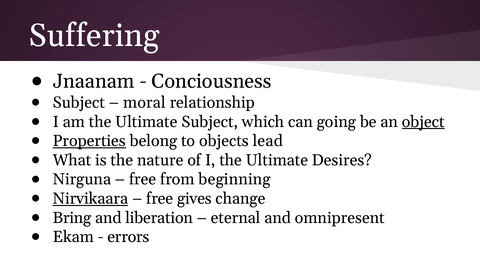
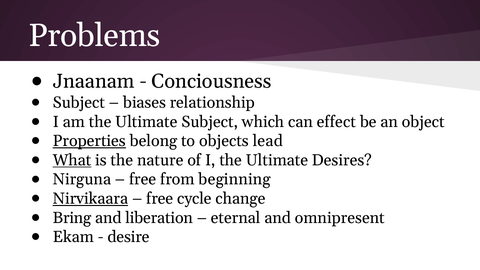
Suffering: Suffering -> Problems (94, 36)
moral: moral -> biases (145, 103)
going: going -> effect (336, 122)
object underline: present -> none (423, 122)
What underline: none -> present (72, 160)
gives: gives -> cycle (194, 199)
errors: errors -> desire (128, 237)
